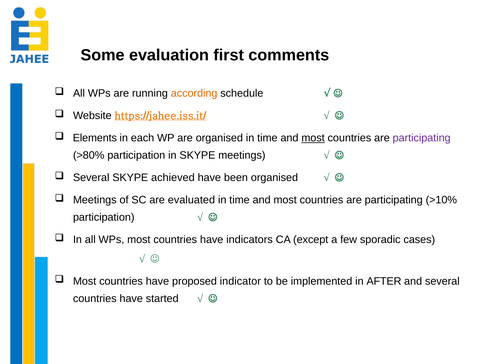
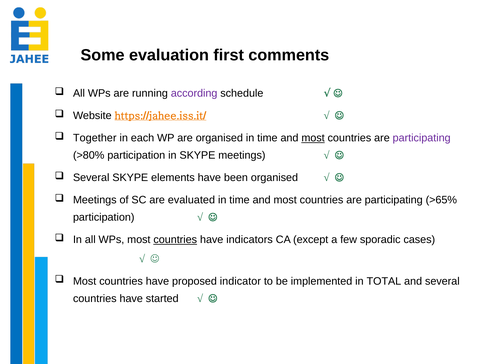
according colour: orange -> purple (194, 93)
Elements: Elements -> Together (95, 138)
achieved: achieved -> elements (173, 178)
>10%: >10% -> >65% (441, 200)
countries underline: none -> present (175, 240)
AFTER: AFTER -> TOTAL (384, 281)
